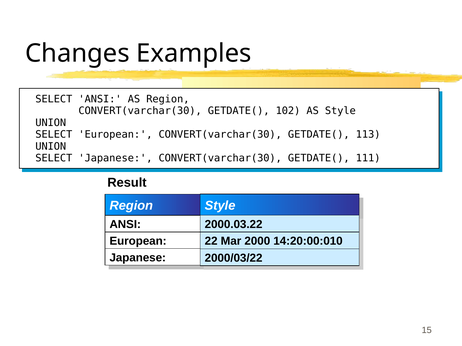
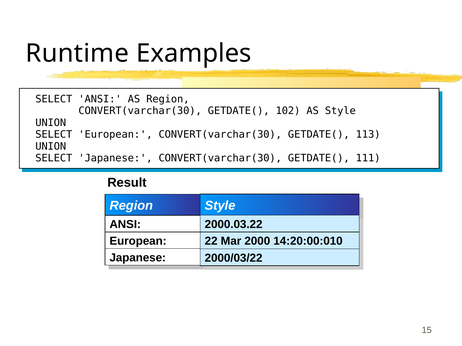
Changes: Changes -> Runtime (77, 53)
